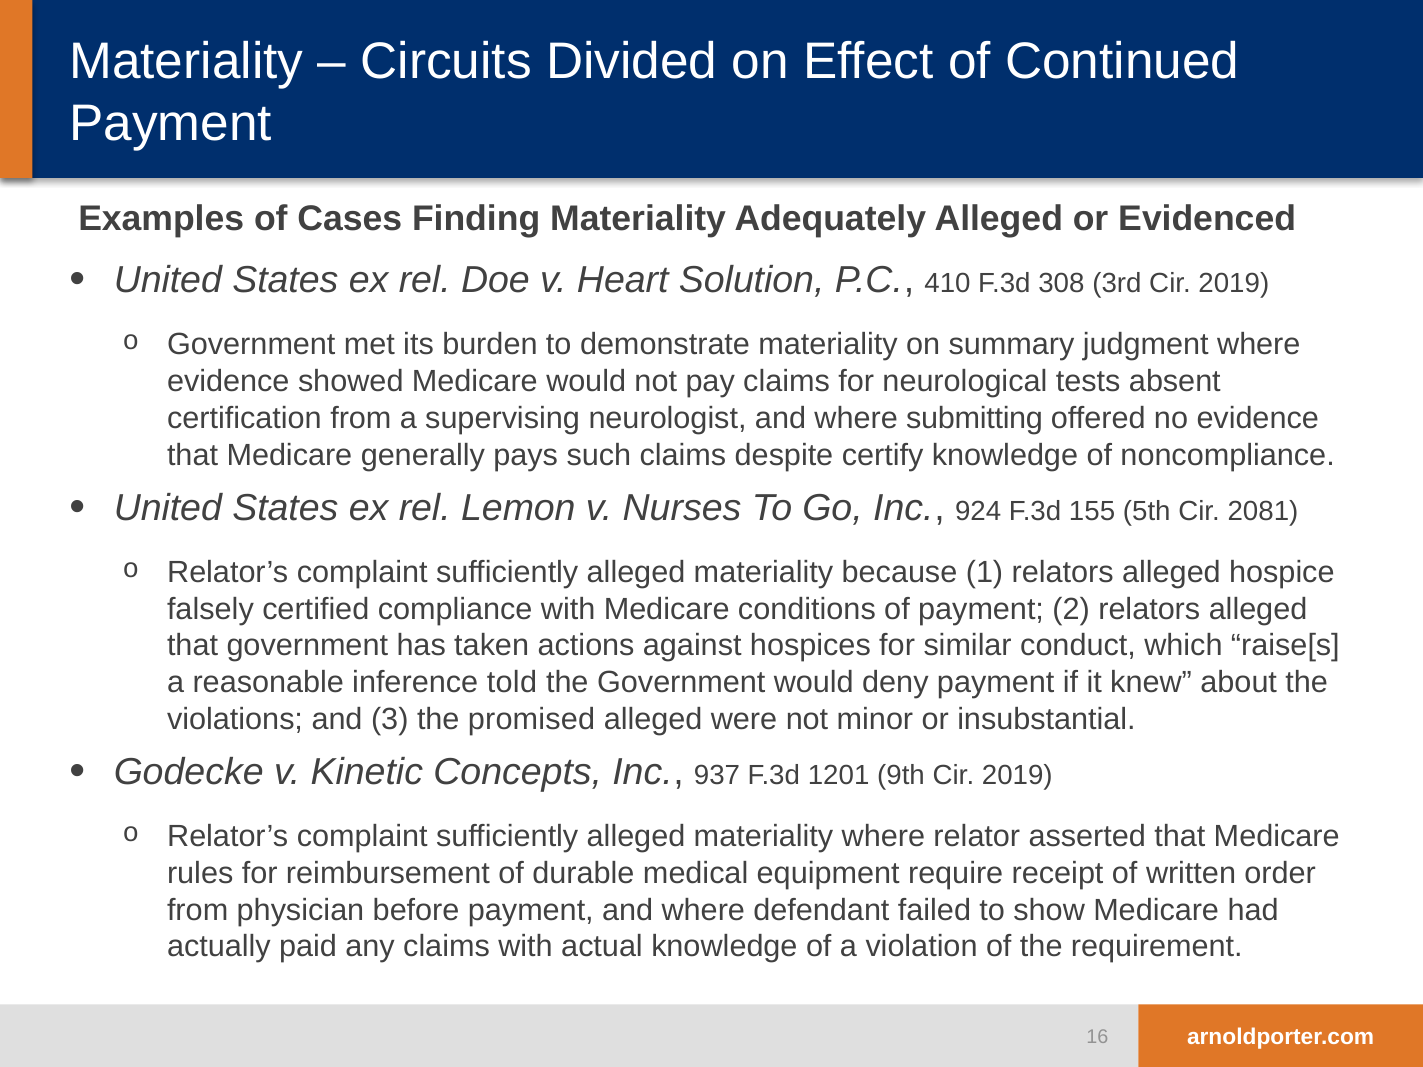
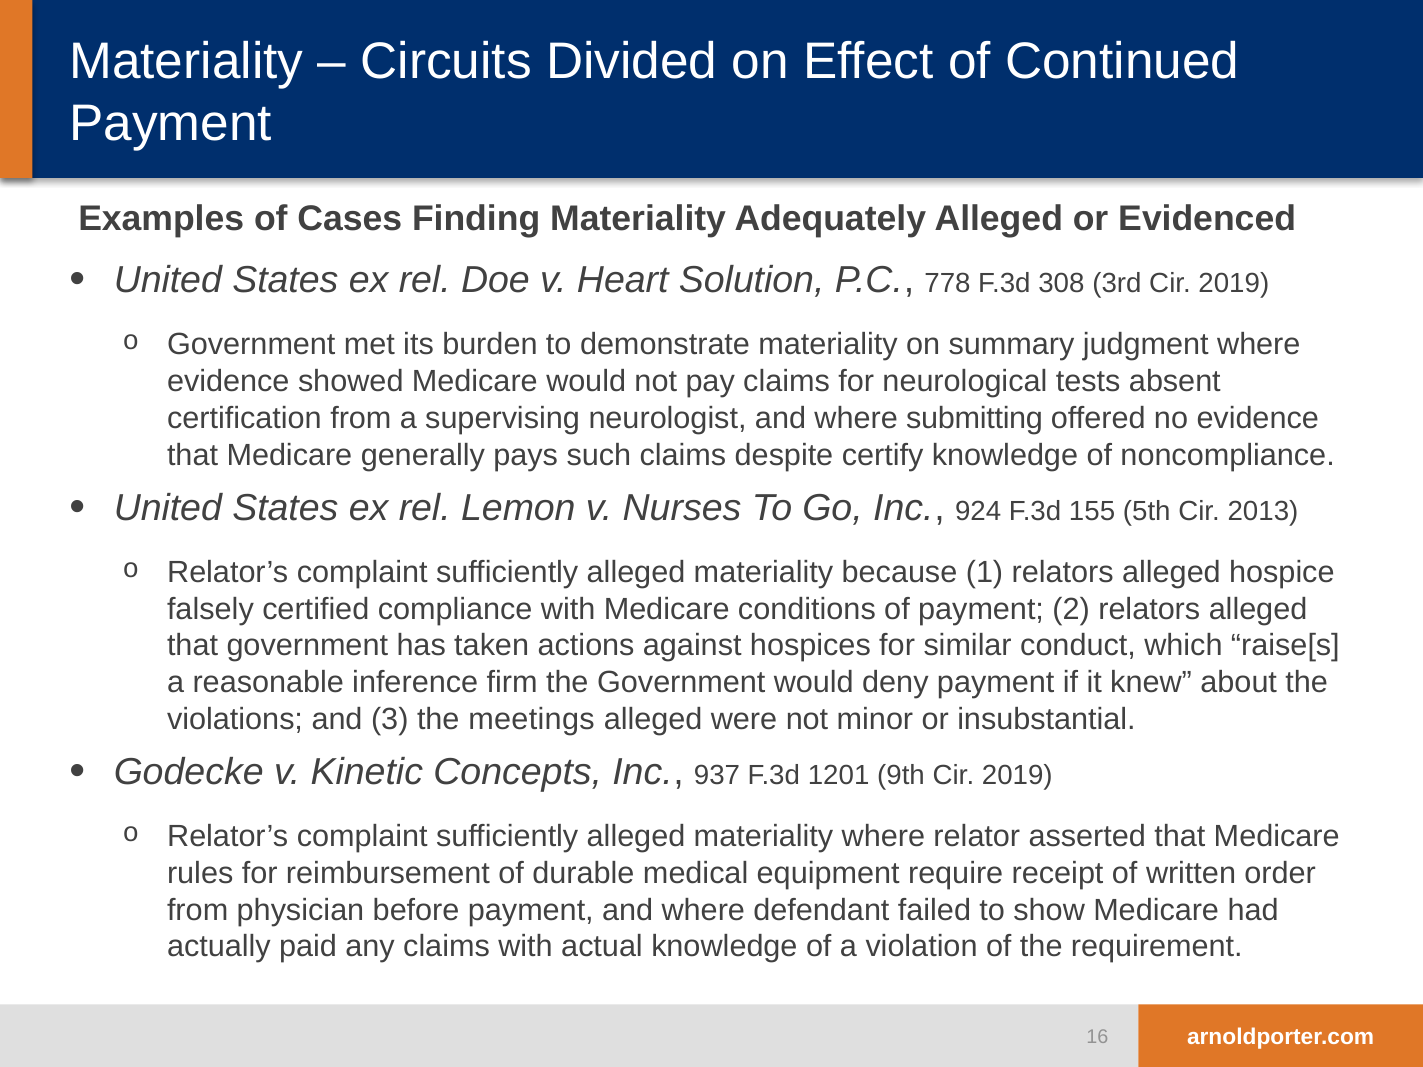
410: 410 -> 778 (948, 284)
2081: 2081 -> 2013 (1263, 512)
told: told -> firm (512, 683)
promised: promised -> meetings (531, 719)
